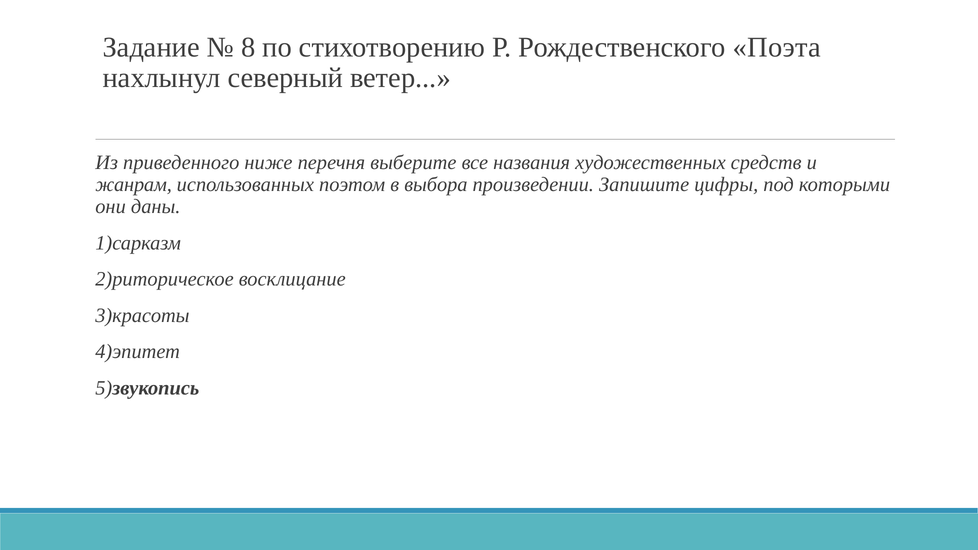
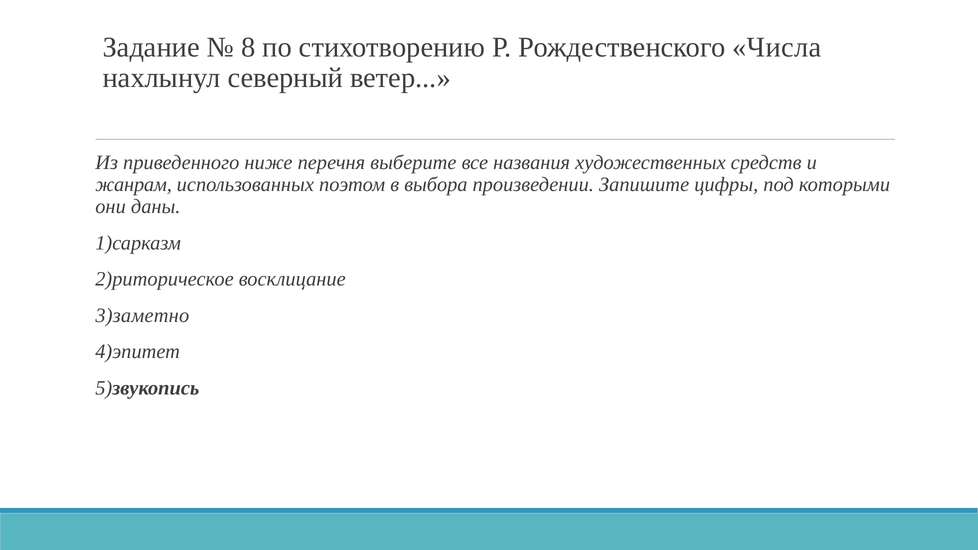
Поэта: Поэта -> Числа (777, 47)
3)красоты: 3)красоты -> 3)заметно (142, 315)
